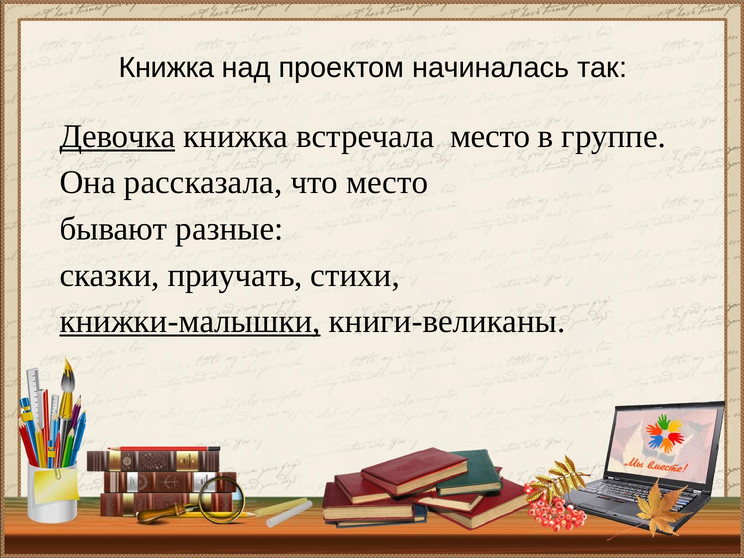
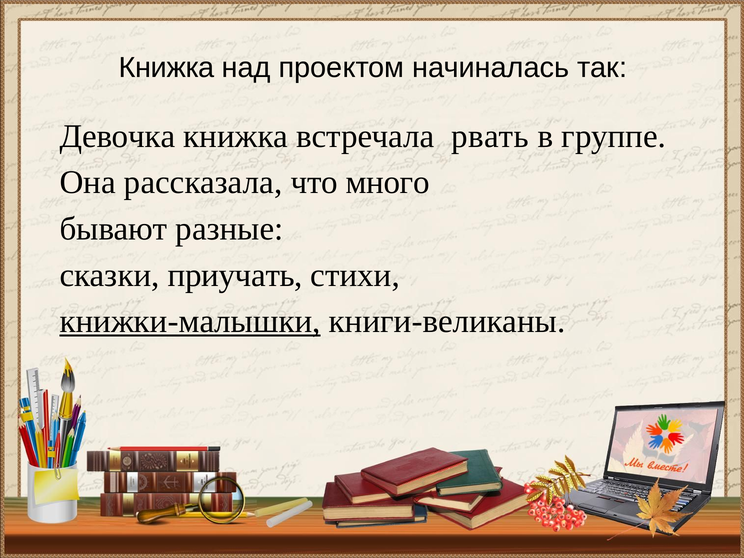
Девочка underline: present -> none (117, 136)
встречала место: место -> рвать (490, 136)
что место: место -> много (388, 183)
